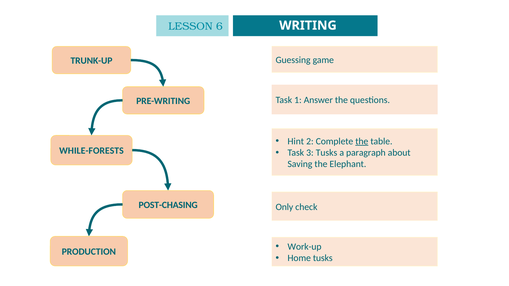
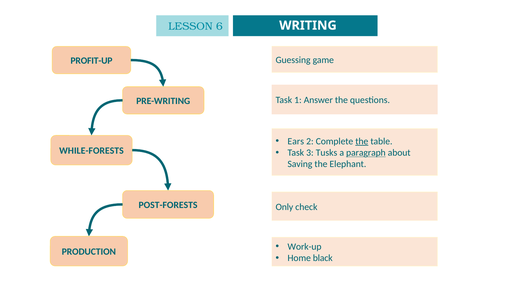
TRUNK-UP: TRUNK-UP -> PROFIT-UP (91, 61)
Hint: Hint -> Ears (296, 141)
paragraph underline: none -> present (366, 153)
POST-CHASING: POST-CHASING -> POST-FORESTS (168, 205)
Home tusks: tusks -> black (323, 258)
